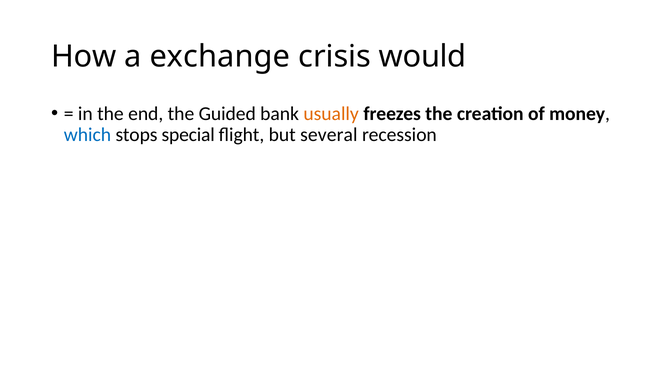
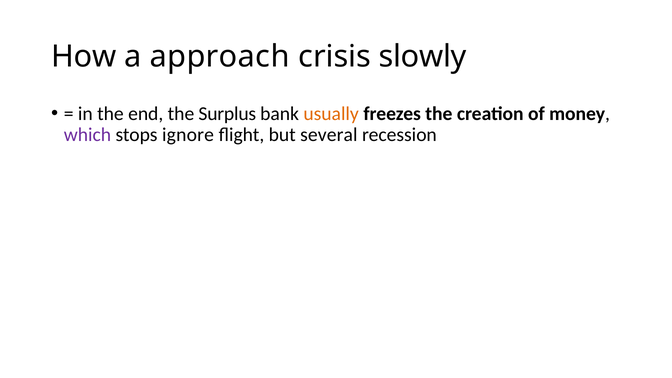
exchange: exchange -> approach (220, 56)
would: would -> slowly (423, 56)
Guided: Guided -> Surplus (227, 114)
which colour: blue -> purple (87, 135)
special: special -> ignore (188, 135)
